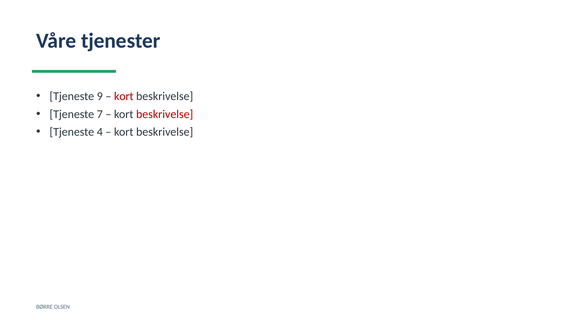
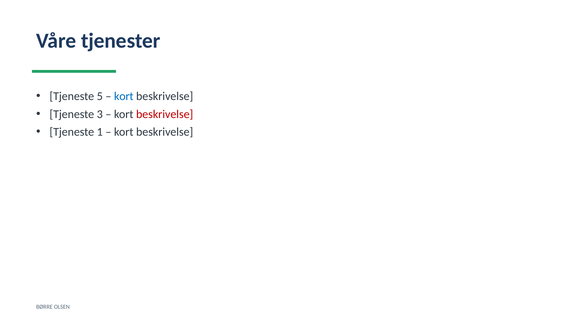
9: 9 -> 5 (100, 96)
kort colour: red -> blue (124, 96)
7: 7 -> 3 (100, 114)
4: 4 -> 1 (100, 132)
